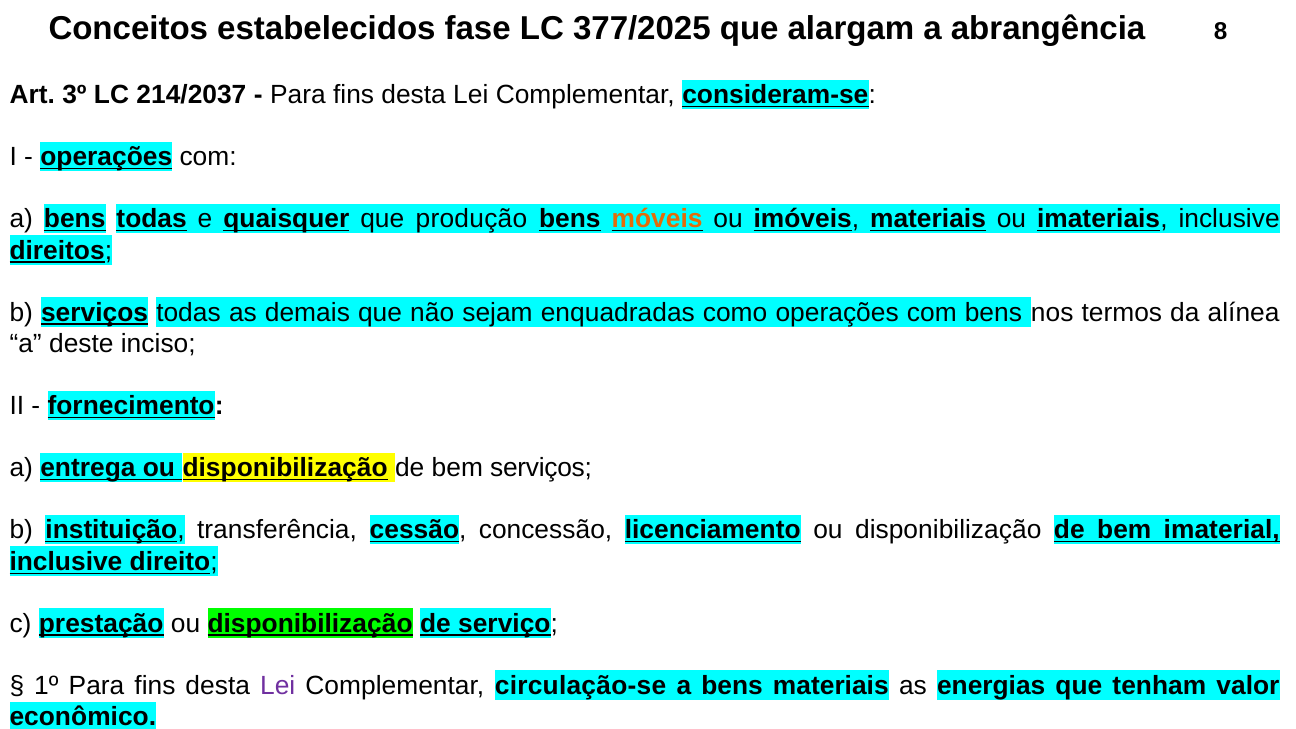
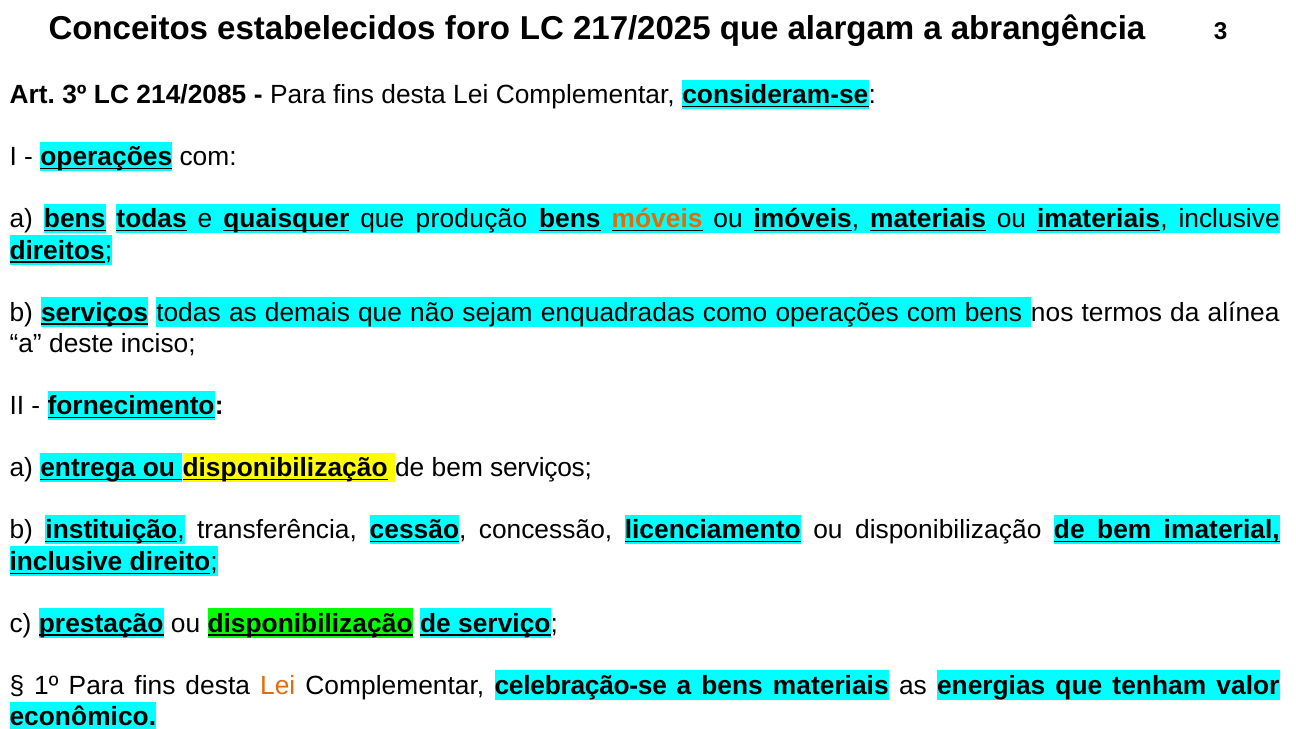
fase: fase -> foro (478, 29)
377/2025: 377/2025 -> 217/2025 (642, 29)
8: 8 -> 3 (1221, 32)
214/2037: 214/2037 -> 214/2085 (191, 95)
Lei colour: purple -> orange (278, 686)
circulação-se: circulação-se -> celebração-se (581, 686)
